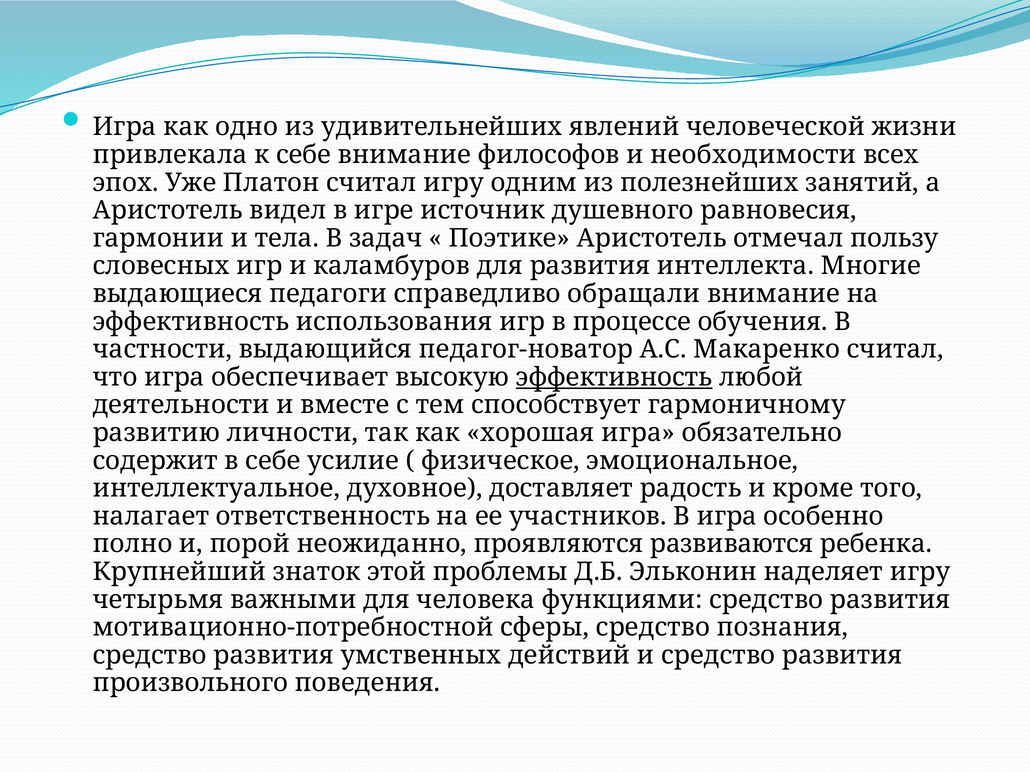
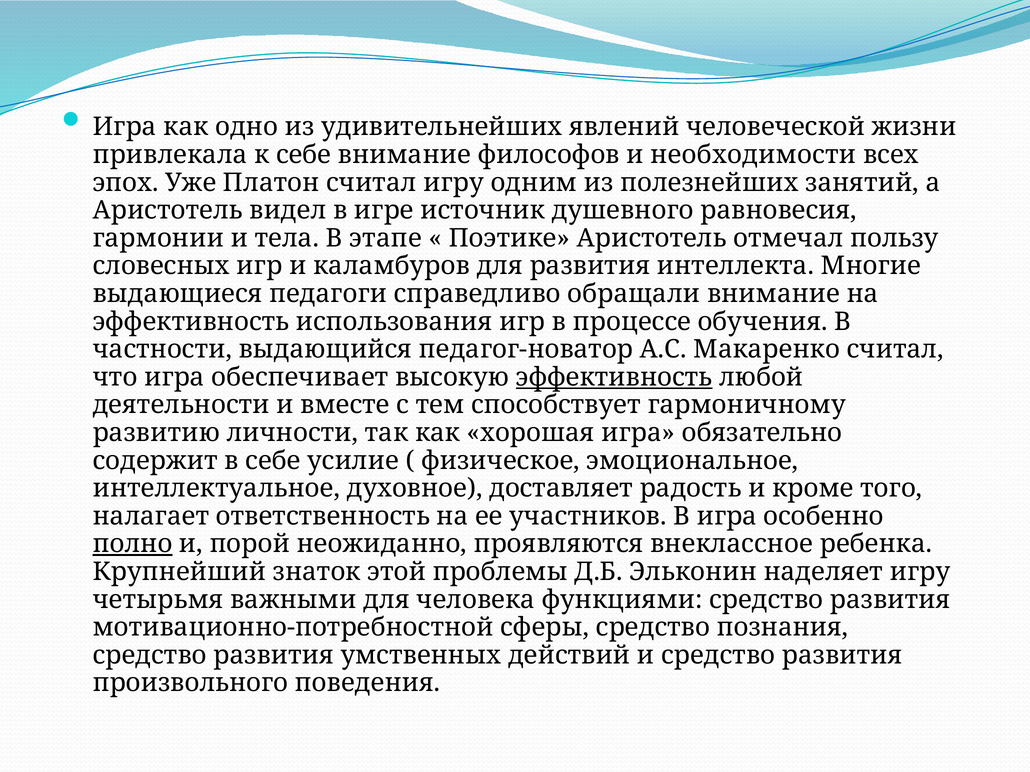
задач: задач -> этапе (386, 238)
полно underline: none -> present (133, 544)
развиваются: развиваются -> внеклассное (732, 544)
